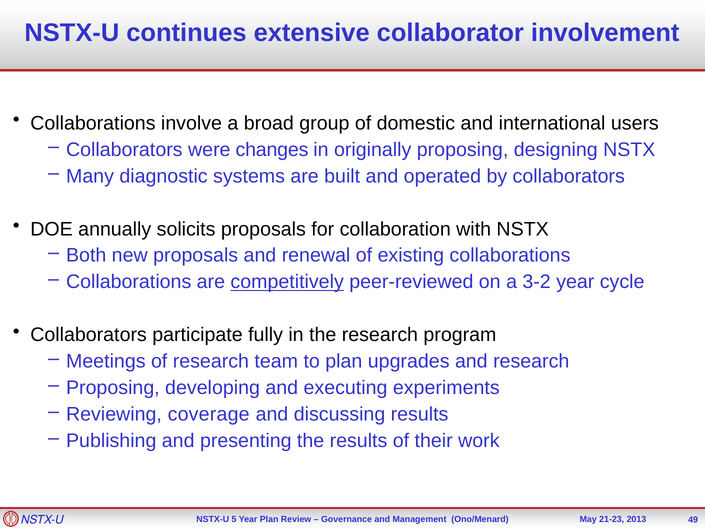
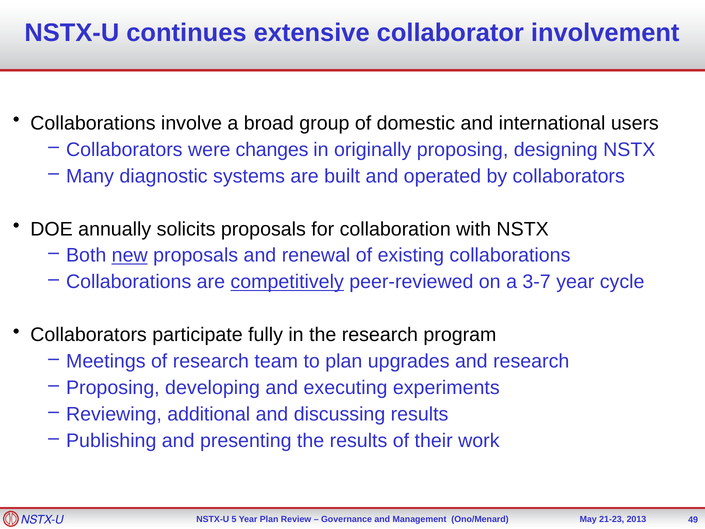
new underline: none -> present (130, 255)
3-2: 3-2 -> 3-7 (537, 282)
coverage: coverage -> additional (209, 414)
